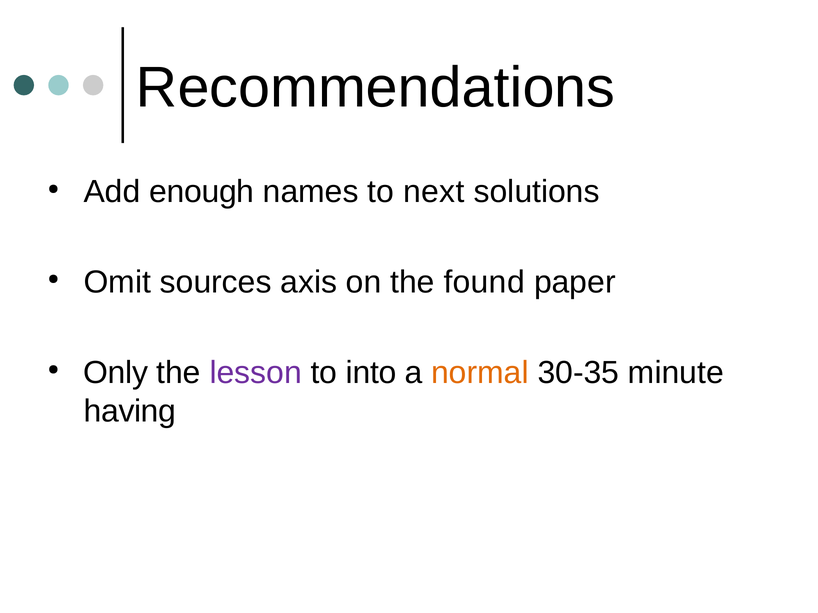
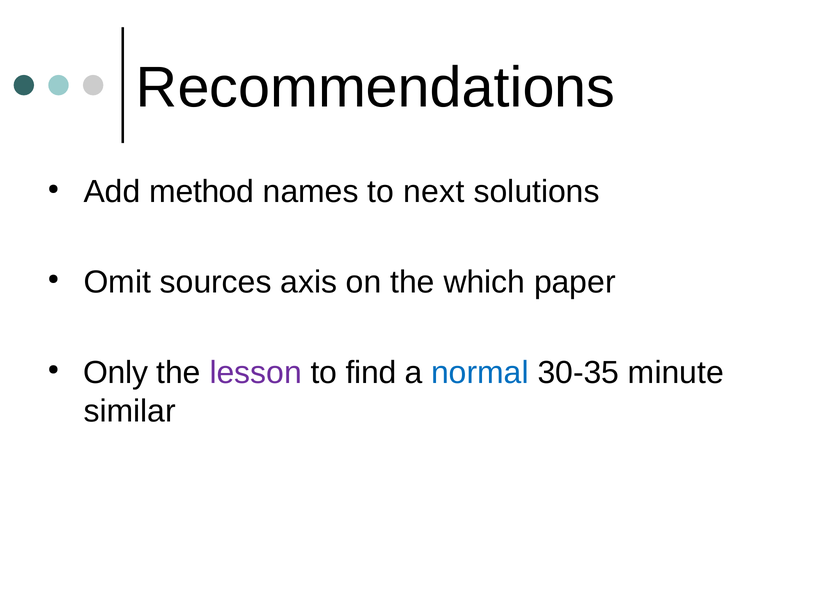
enough: enough -> method (202, 192)
found: found -> which (484, 283)
into: into -> find (371, 373)
normal colour: orange -> blue (480, 373)
having: having -> similar (130, 411)
